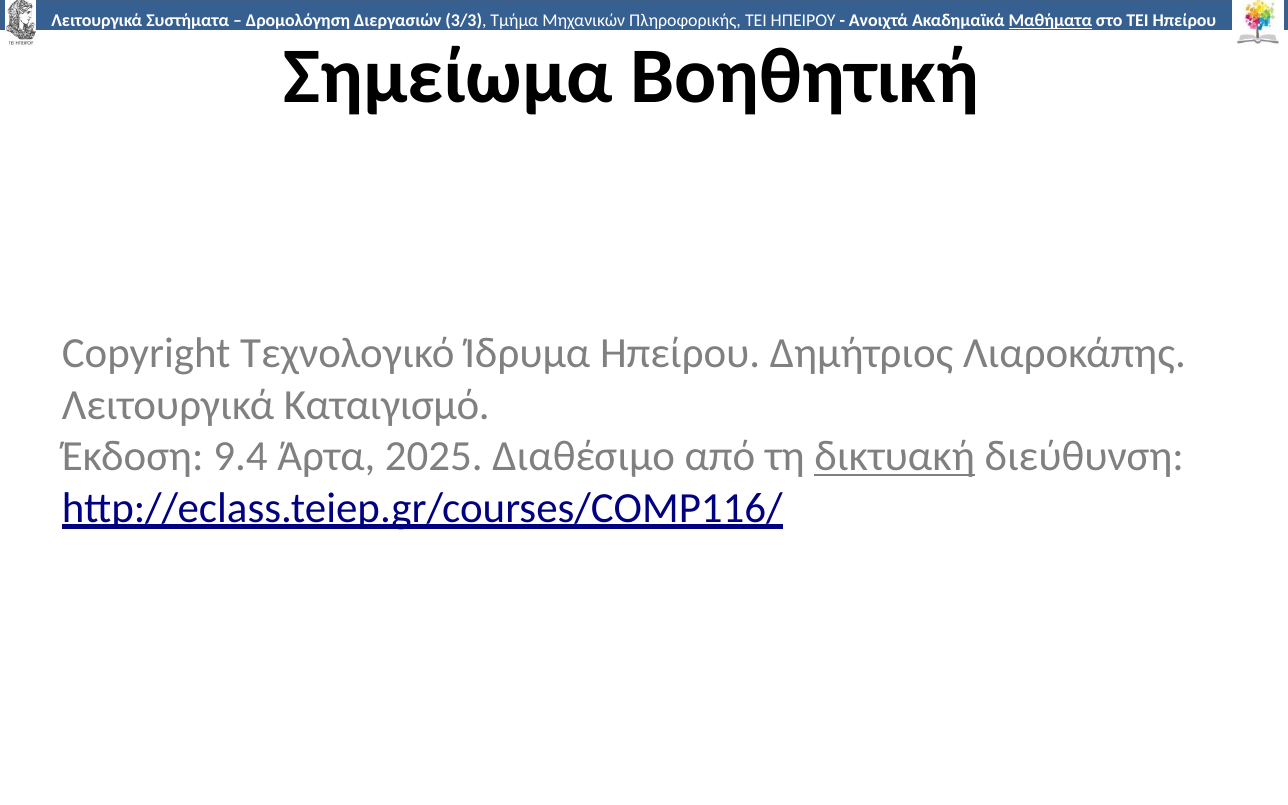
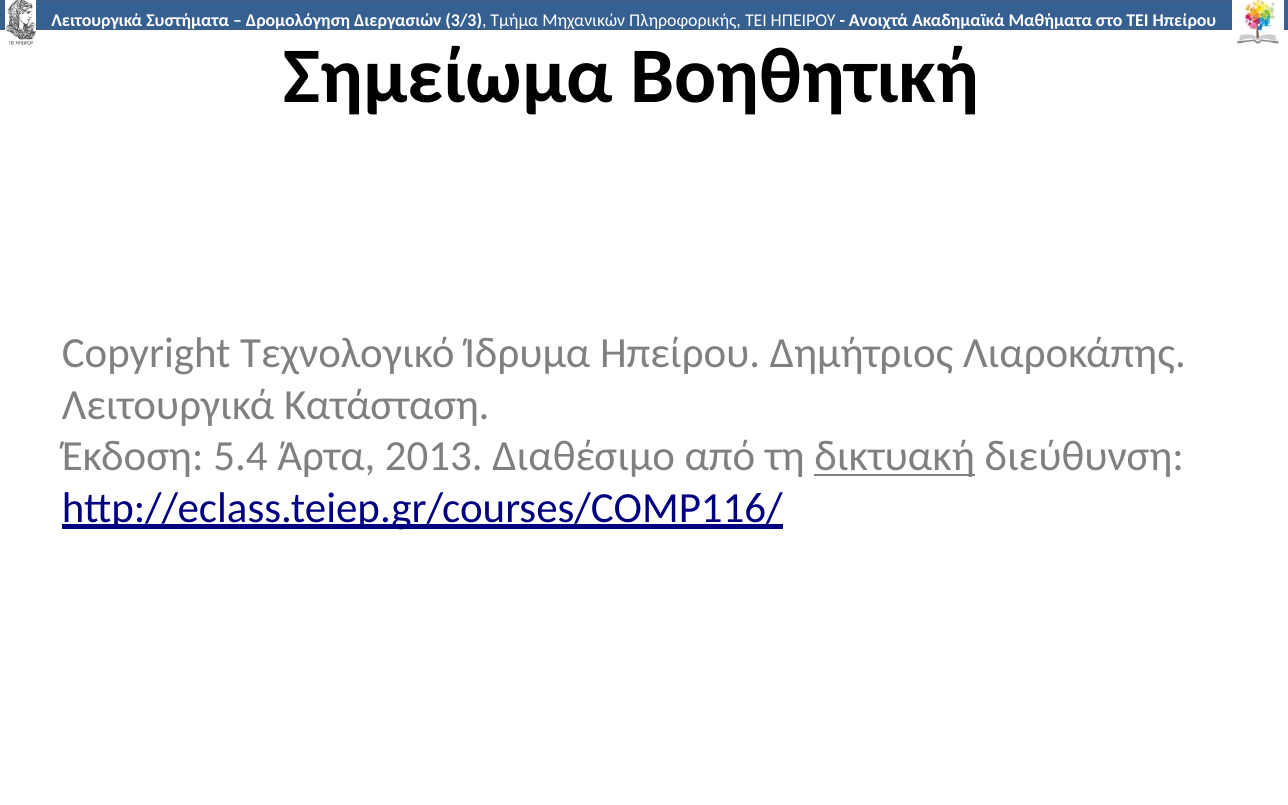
Μαθήματα underline: present -> none (1050, 21)
Καταιγισμό: Καταιγισμό -> Κατάσταση (387, 405)
9.4: 9.4 -> 5.4 (240, 456)
2025: 2025 -> 2013 (434, 456)
